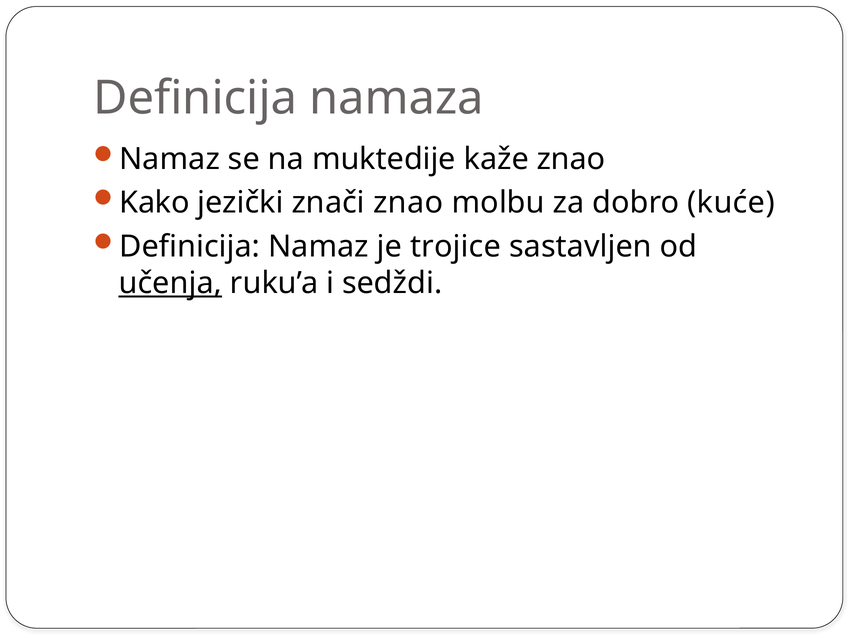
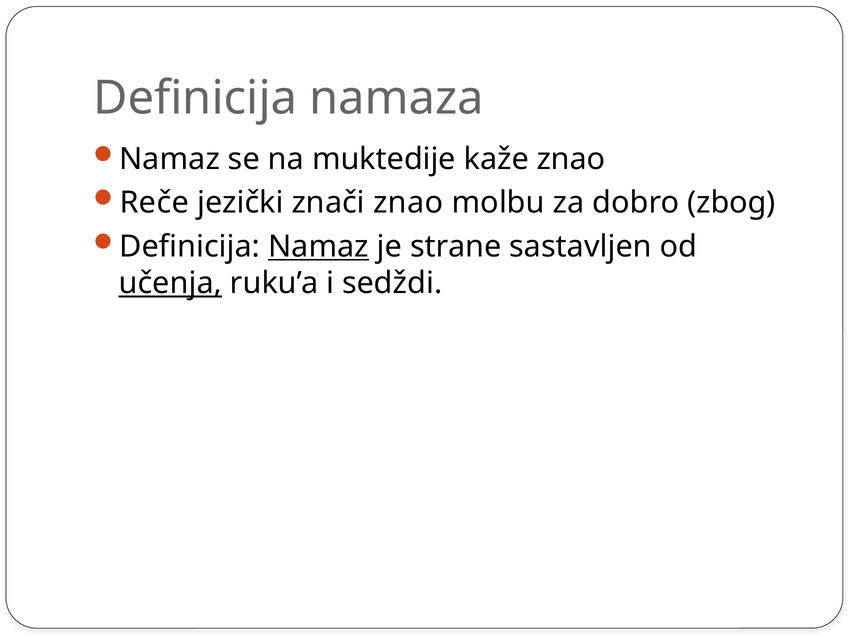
Kako: Kako -> Reče (154, 203)
kuće: kuće -> zbog (731, 203)
Namaz underline: none -> present (319, 246)
trojice: trojice -> strane (456, 246)
